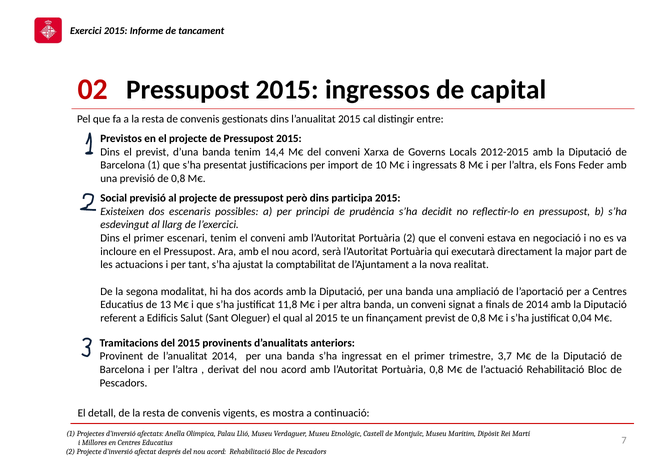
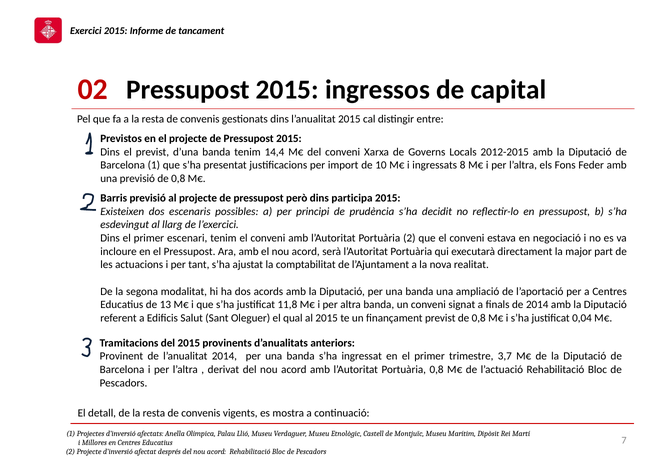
Social: Social -> Barris (114, 198)
